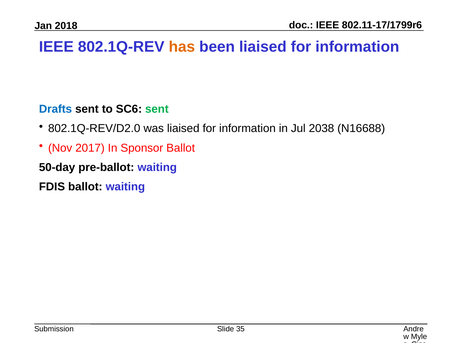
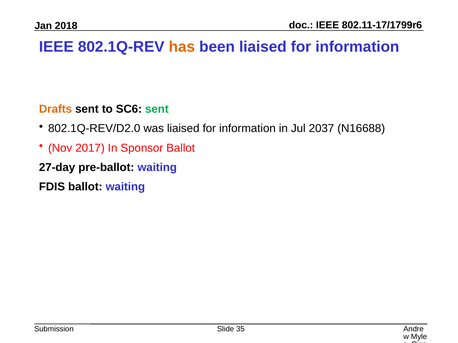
Drafts colour: blue -> orange (55, 109)
2038: 2038 -> 2037 (321, 129)
50-day: 50-day -> 27-day (57, 168)
